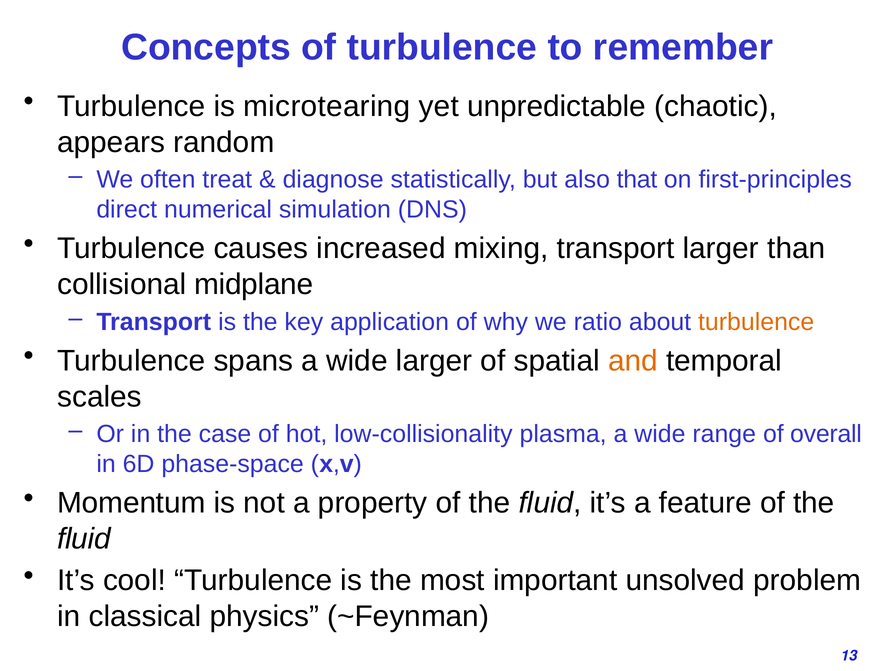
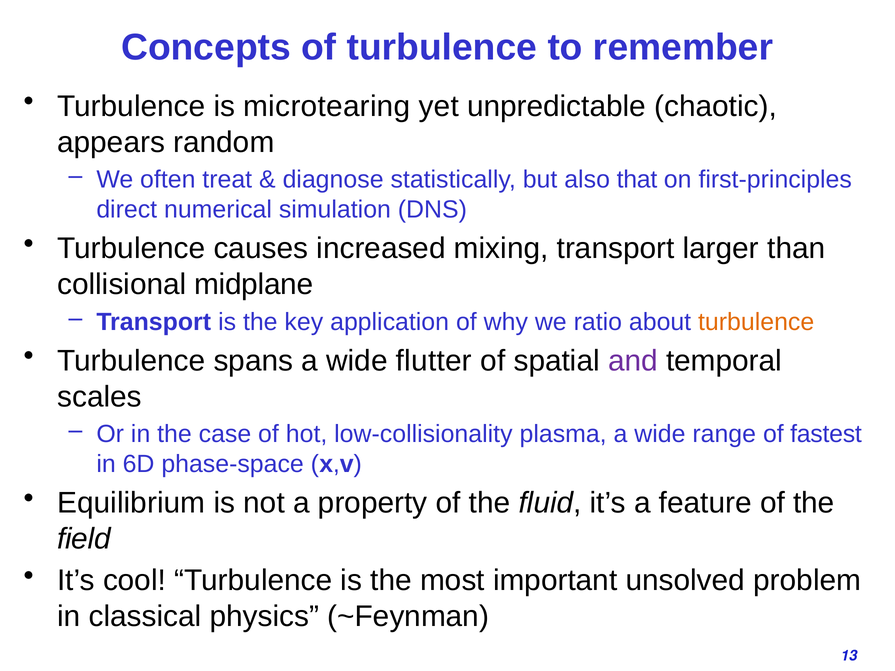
wide larger: larger -> flutter (434, 361)
and colour: orange -> purple (633, 361)
overall: overall -> fastest (826, 434)
Momentum: Momentum -> Equilibrium (131, 503)
fluid: fluid -> field (84, 539)
